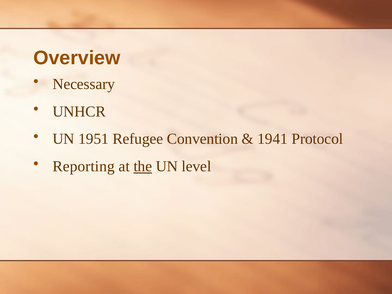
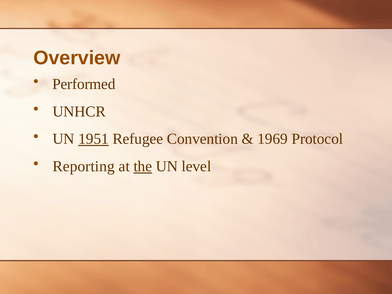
Necessary: Necessary -> Performed (84, 84)
1951 underline: none -> present (94, 139)
1941: 1941 -> 1969 (273, 139)
